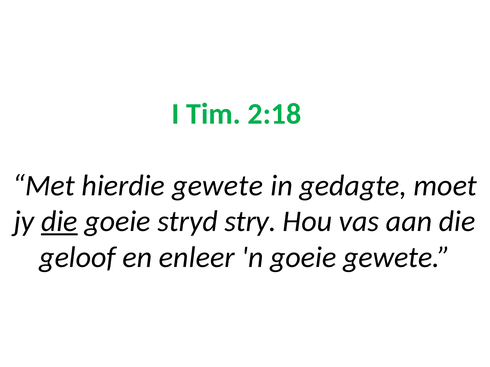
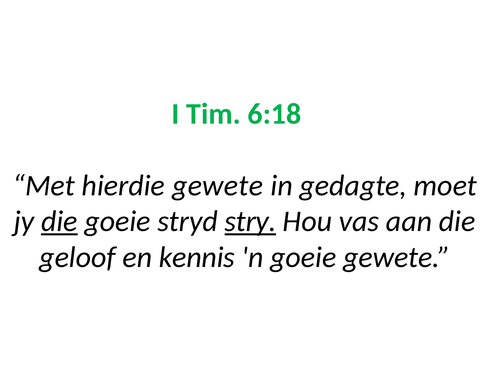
2:18: 2:18 -> 6:18 (274, 114)
stry underline: none -> present (250, 222)
enleer: enleer -> kennis (197, 258)
